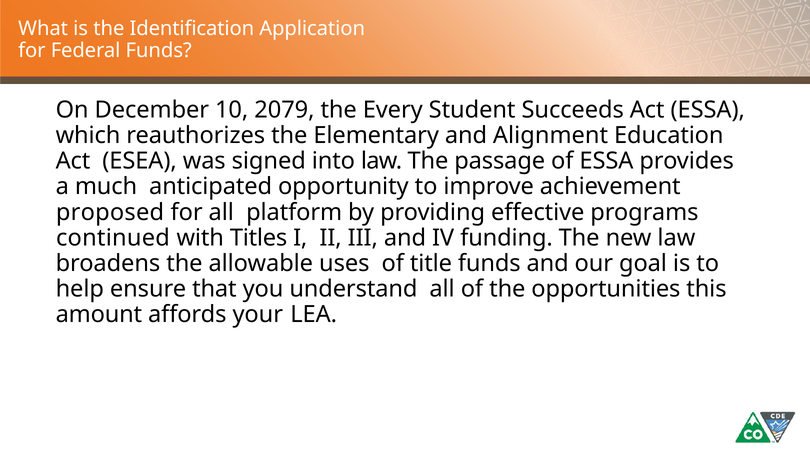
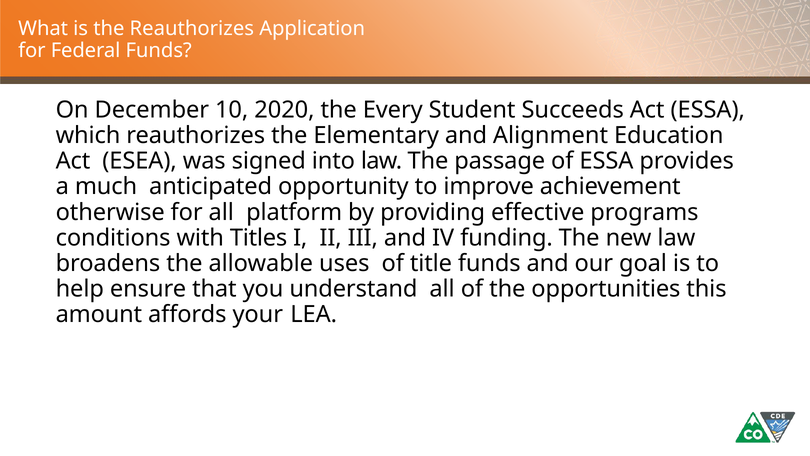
the Identification: Identification -> Reauthorizes (192, 28)
2079: 2079 -> 2020 (284, 110)
proposed: proposed -> otherwise (110, 212)
continued: continued -> conditions (113, 238)
